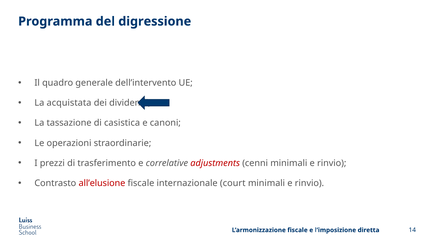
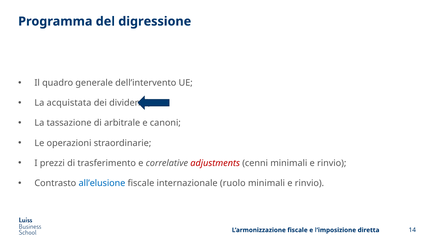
casistica: casistica -> arbitrale (122, 123)
all’elusione colour: red -> blue (102, 183)
court: court -> ruolo (233, 183)
